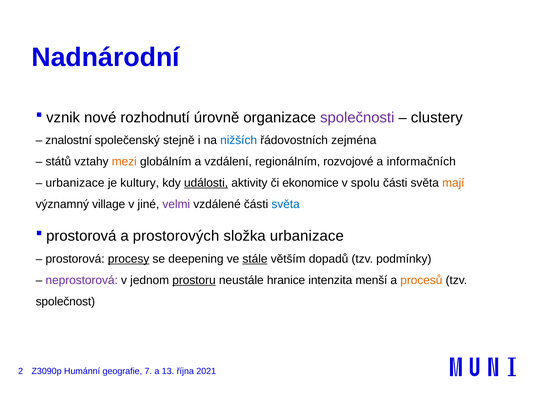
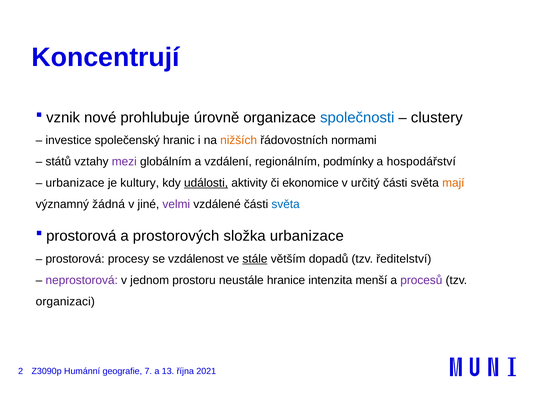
Nadnárodní: Nadnárodní -> Koncentrují (106, 58)
rozhodnutí: rozhodnutí -> prohlubuje (155, 118)
společnosti colour: purple -> blue (357, 118)
znalostní: znalostní -> investice (69, 141)
stejně: stejně -> hranic (179, 141)
nižších colour: blue -> orange (239, 141)
zejména: zejména -> normami (354, 141)
mezi colour: orange -> purple (124, 162)
rozvojové: rozvojové -> podmínky (348, 162)
informačních: informačních -> hospodářství (421, 162)
spolu: spolu -> určitý (365, 183)
village: village -> žádná (109, 205)
procesy underline: present -> none (129, 259)
deepening: deepening -> vzdálenost (196, 259)
podmínky: podmínky -> ředitelství (404, 259)
prostoru underline: present -> none (194, 281)
procesů colour: orange -> purple (421, 281)
společnost: společnost -> organizaci (65, 302)
